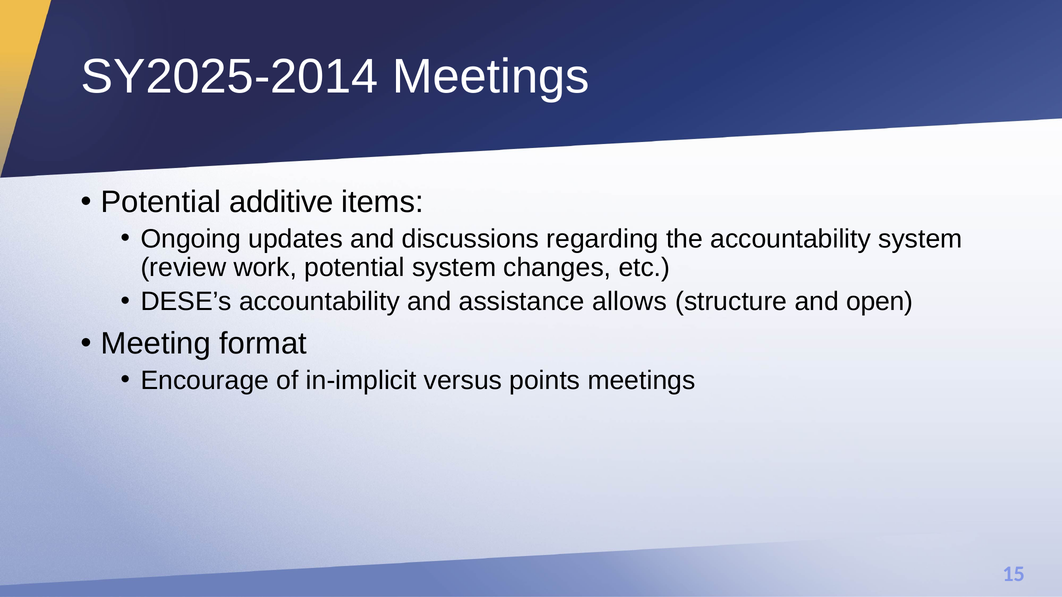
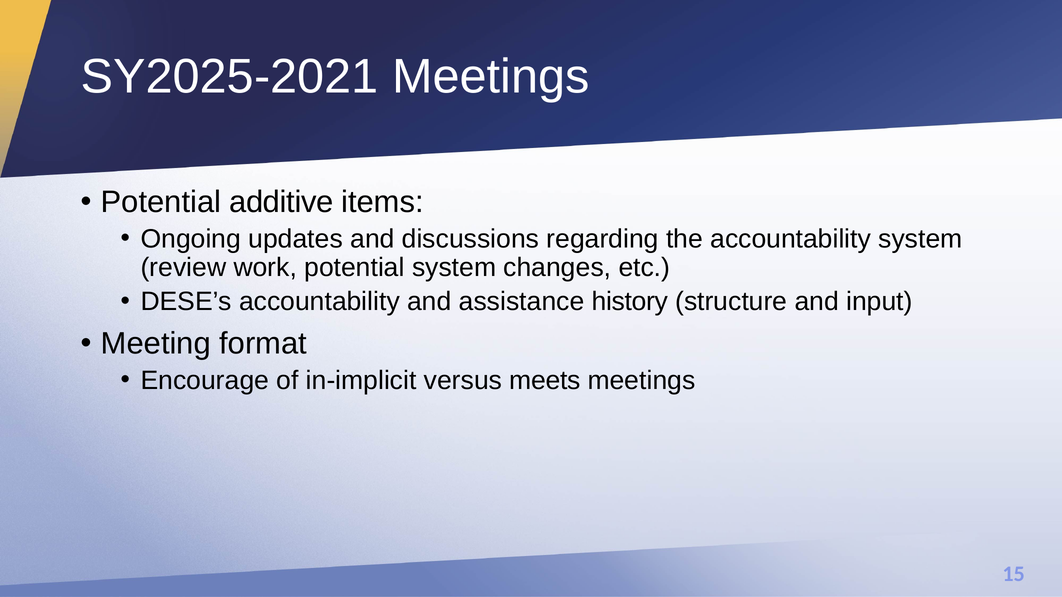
SY2025-2014: SY2025-2014 -> SY2025-2021 (230, 77)
allows: allows -> history (630, 302)
open: open -> input (879, 302)
points: points -> meets (545, 380)
